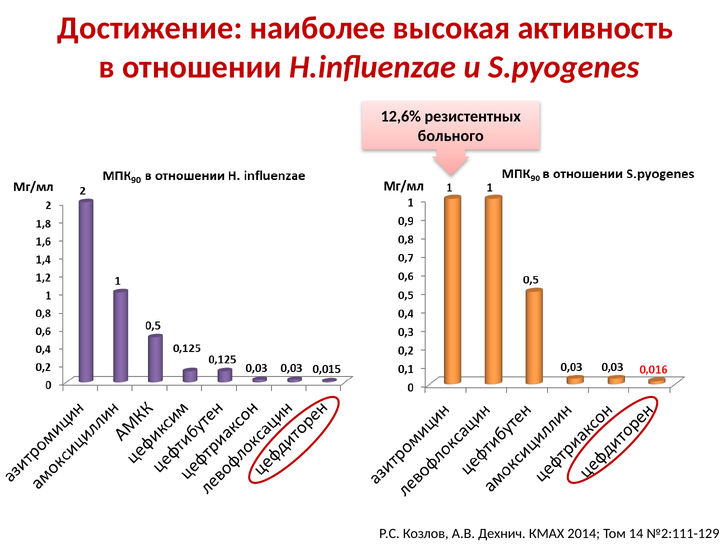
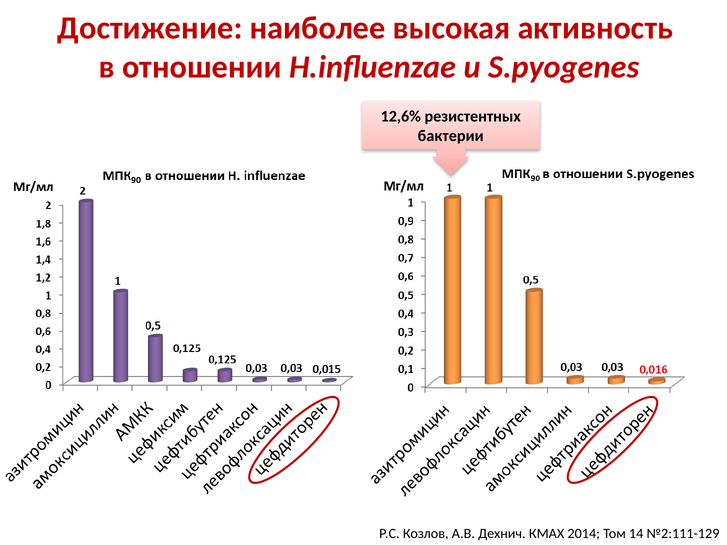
больного: больного -> бактерии (451, 136)
